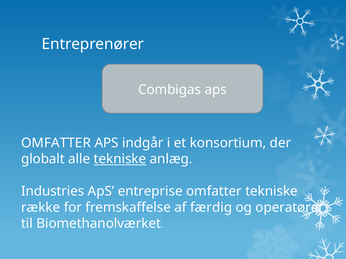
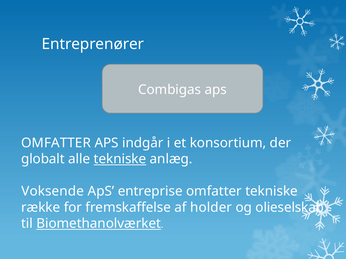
Industries: Industries -> Voksende (53, 192)
færdig: færdig -> holder (211, 208)
operatører: operatører -> olieselskab (290, 208)
Biomethanolværket underline: none -> present (99, 224)
